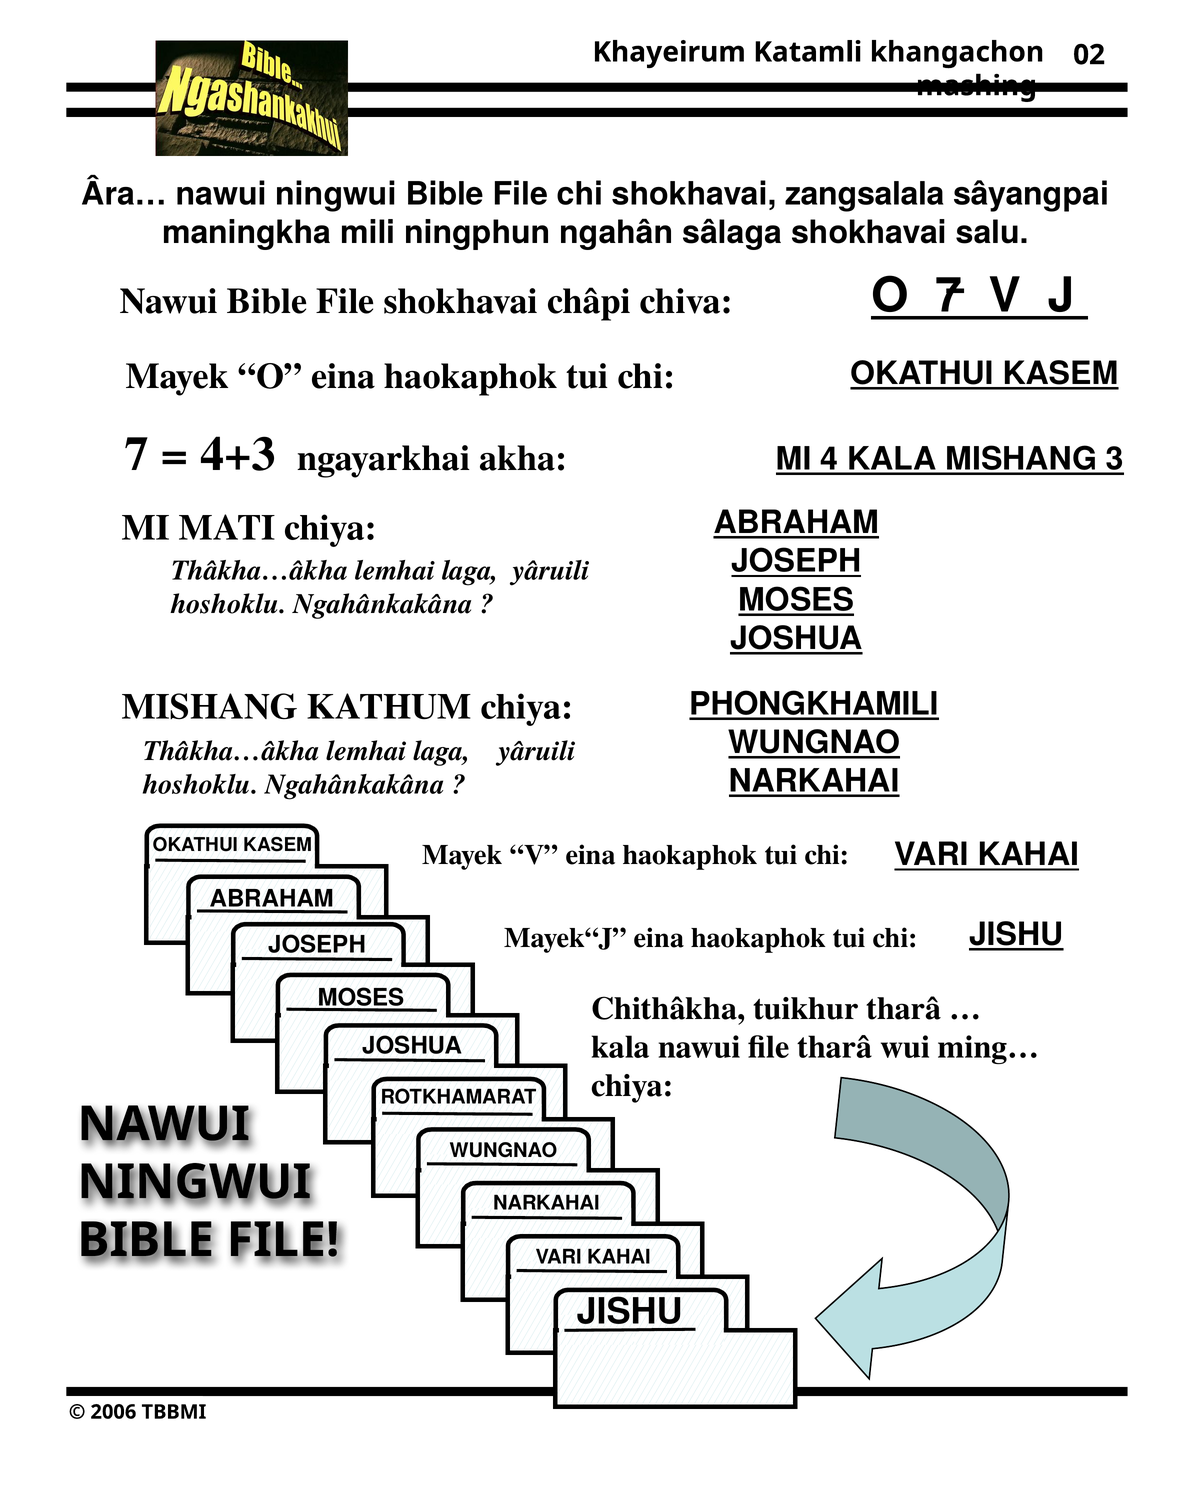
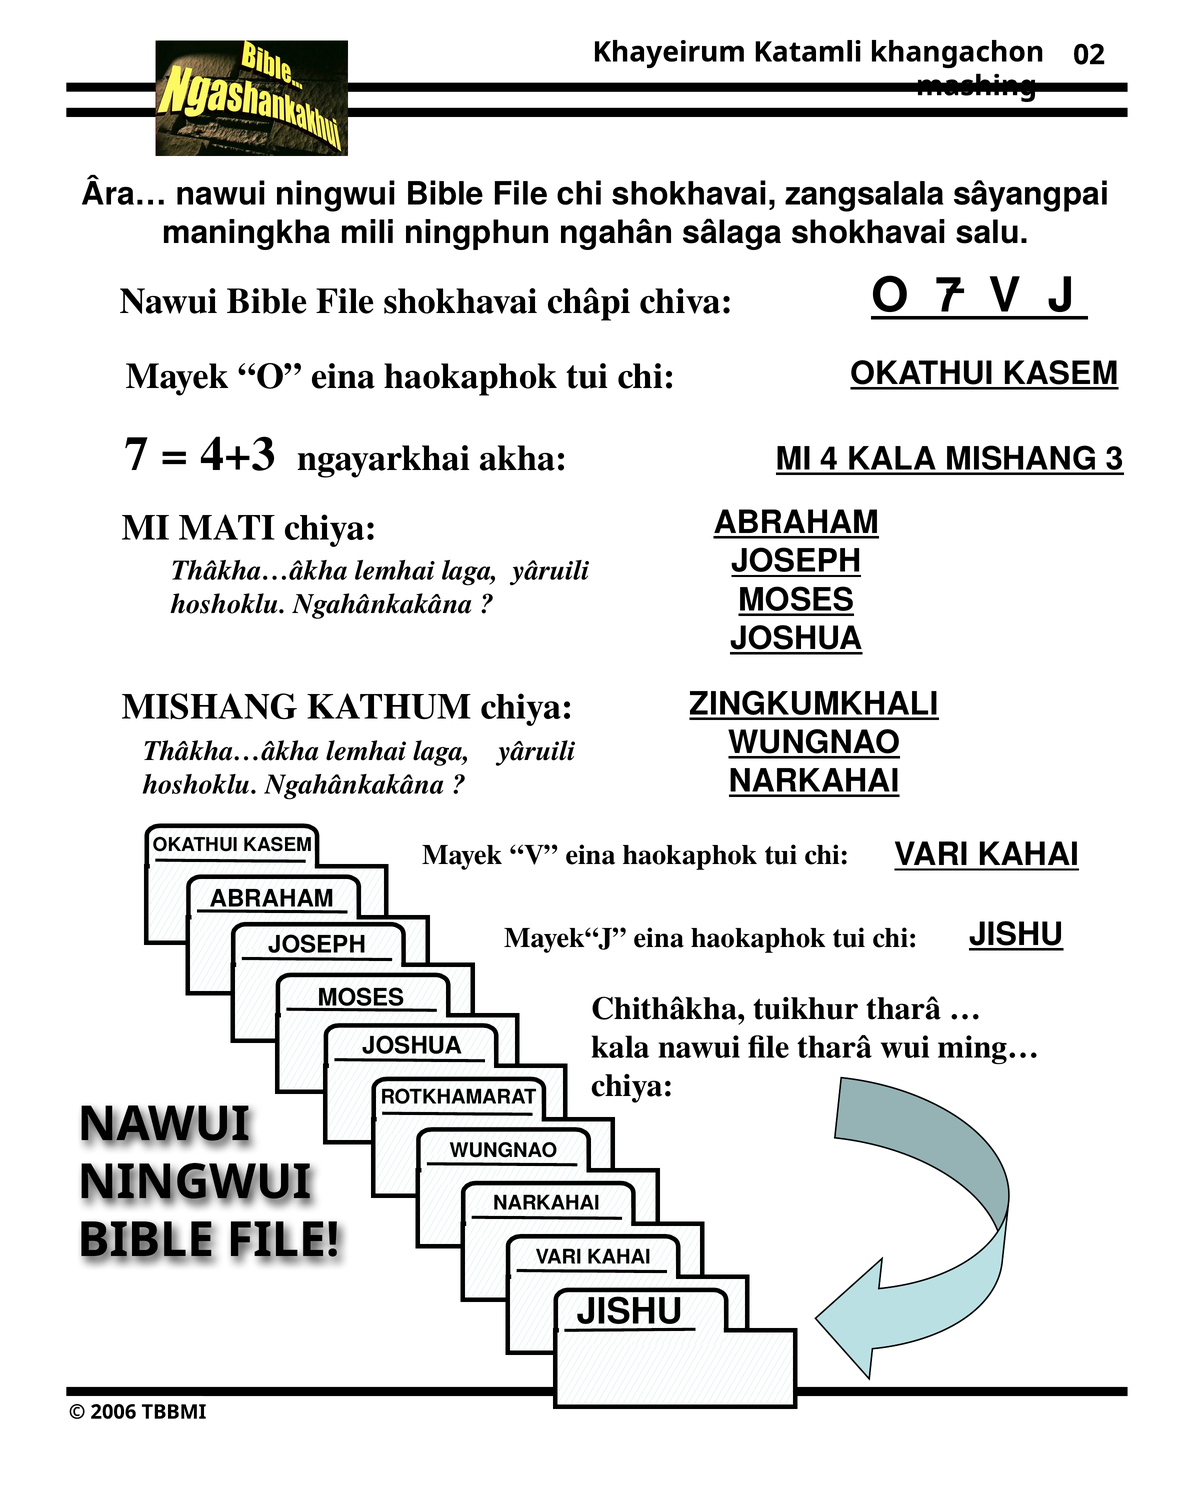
PHONGKHAMILI: PHONGKHAMILI -> ZINGKUMKHALI (814, 704)
